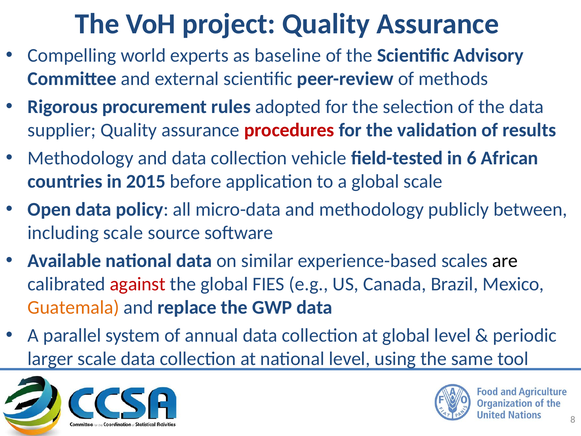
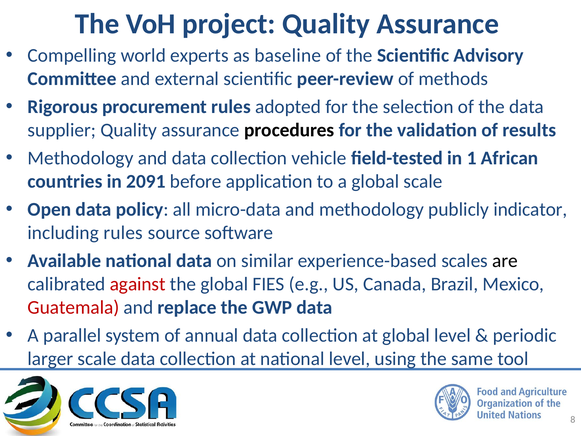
procedures colour: red -> black (289, 130)
6: 6 -> 1 (472, 158)
2015: 2015 -> 2091 (146, 181)
between: between -> indicator (530, 209)
including scale: scale -> rules (123, 233)
Guatemala colour: orange -> red (73, 307)
